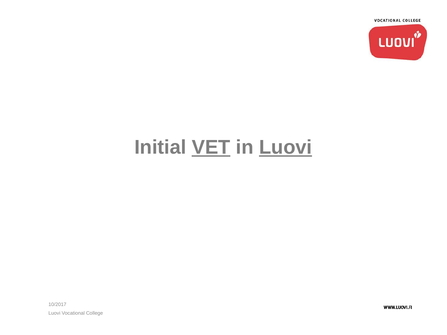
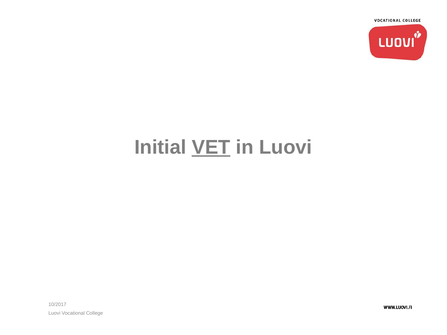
Luovi underline: present -> none (286, 148)
